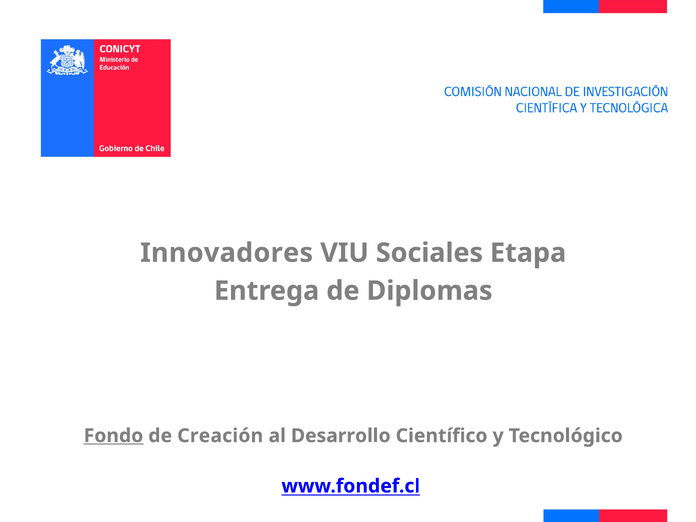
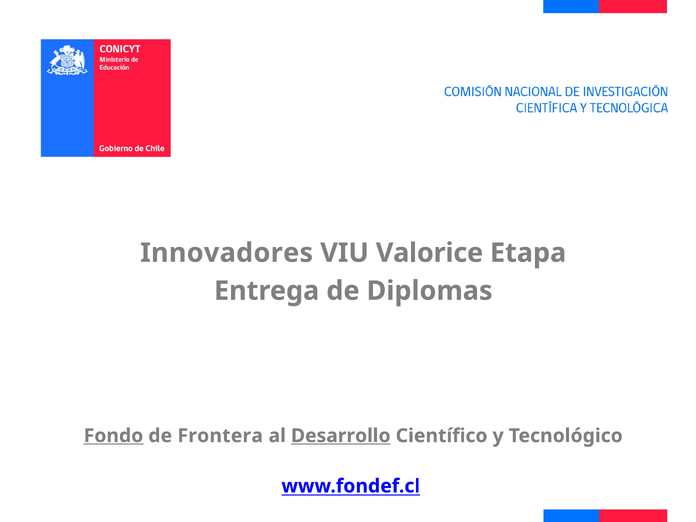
Sociales: Sociales -> Valorice (429, 253)
Creación: Creación -> Frontera (220, 436)
Desarrollo underline: none -> present (341, 436)
